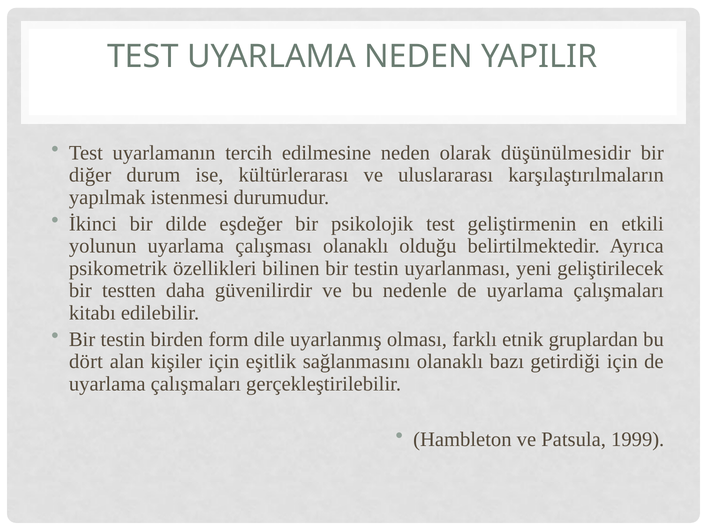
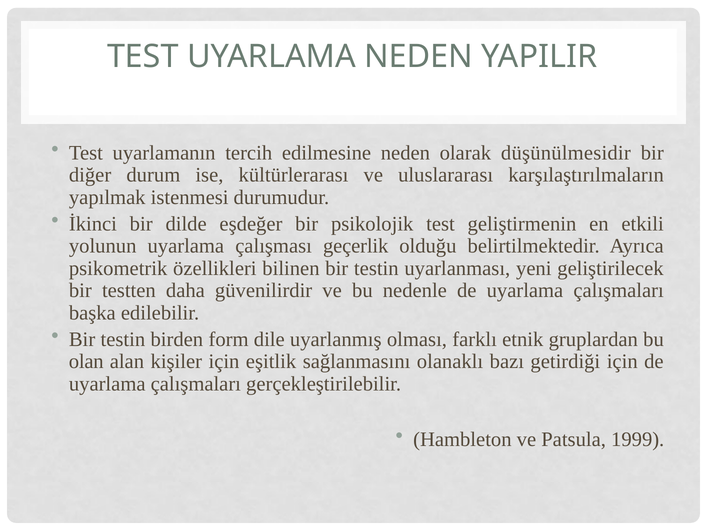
çalışması olanaklı: olanaklı -> geçerlik (356, 246)
kitabı: kitabı -> başka (92, 313)
dört: dört -> olan (86, 362)
